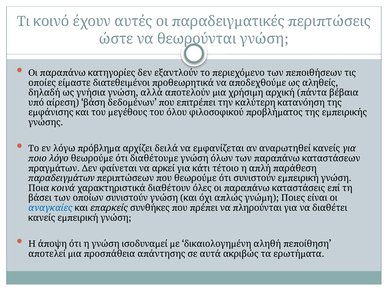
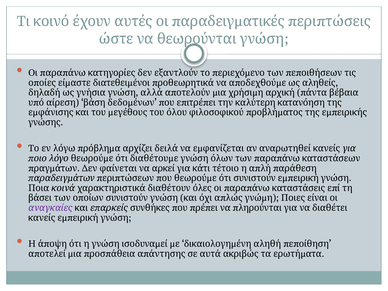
αναγκαίες colour: blue -> purple (50, 208)
